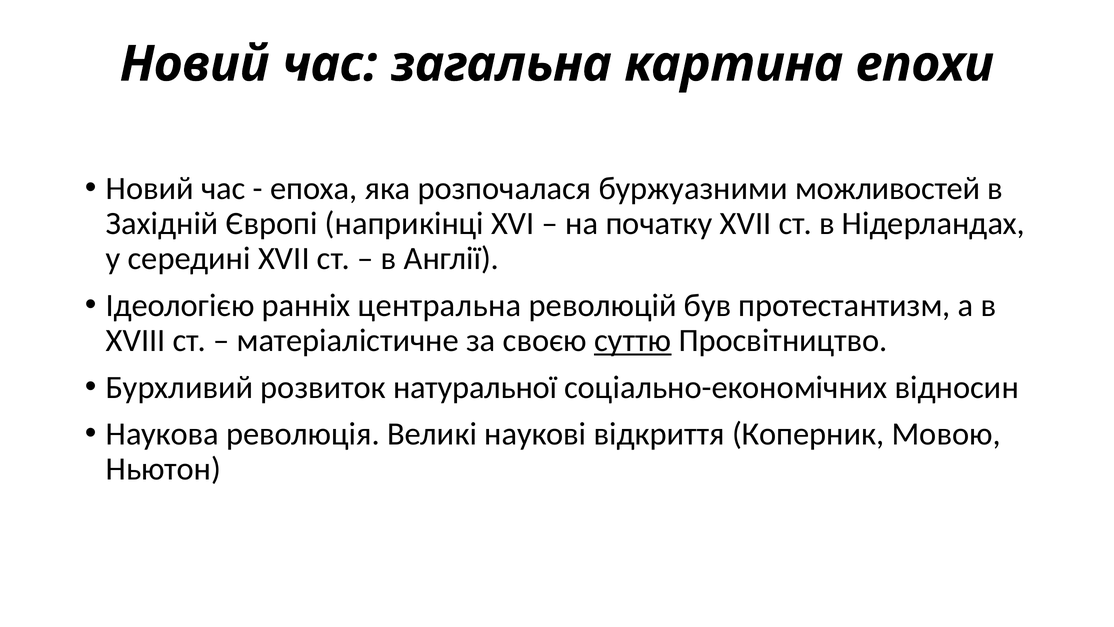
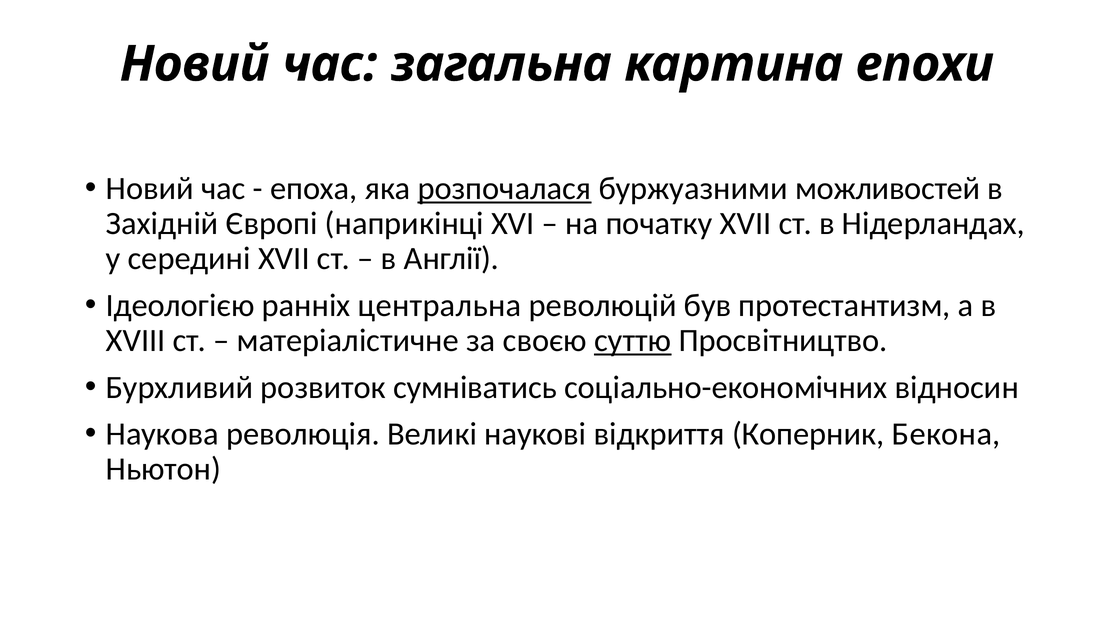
розпочалася underline: none -> present (504, 188)
натуральної: натуральної -> сумніватись (475, 387)
Мовою: Мовою -> Бекона (946, 434)
